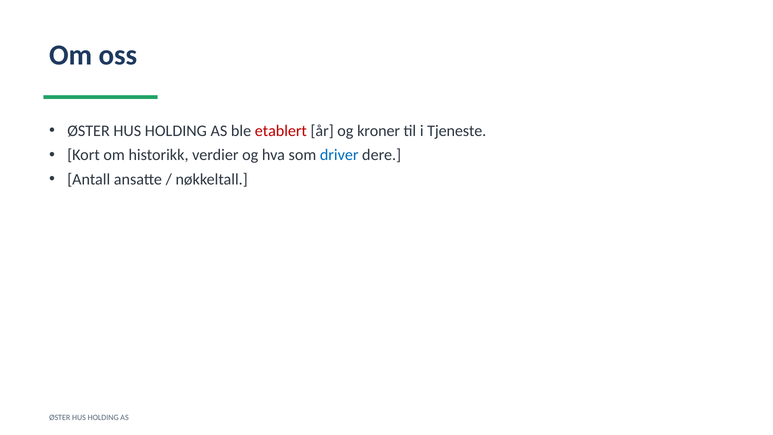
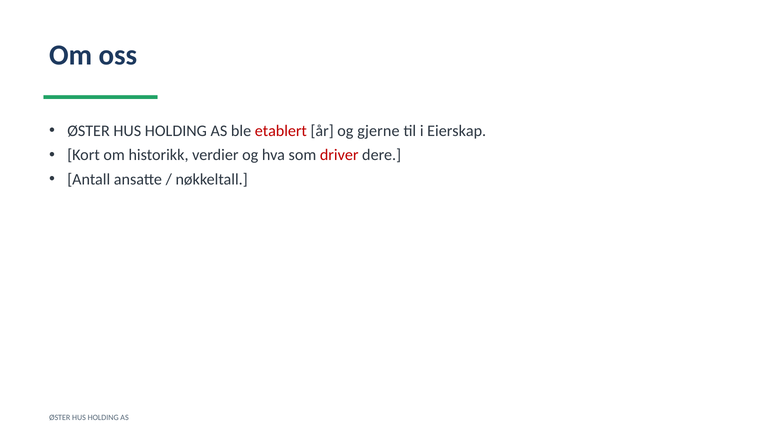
kroner: kroner -> gjerne (378, 131)
Tjeneste: Tjeneste -> Eierskap (457, 131)
driver colour: blue -> red (339, 155)
